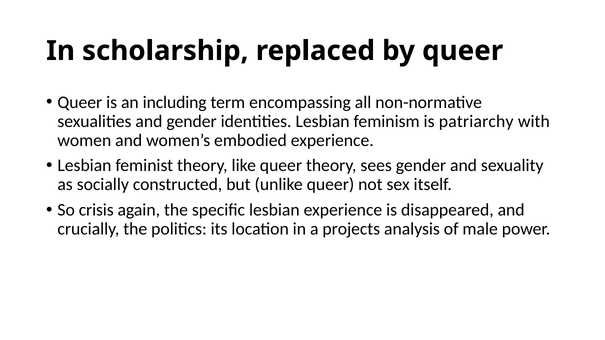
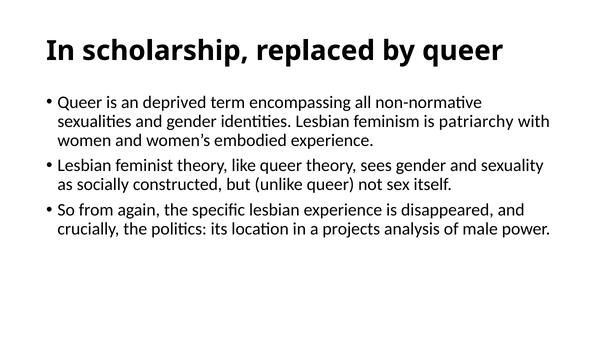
including: including -> deprived (175, 102)
crisis: crisis -> from (96, 210)
